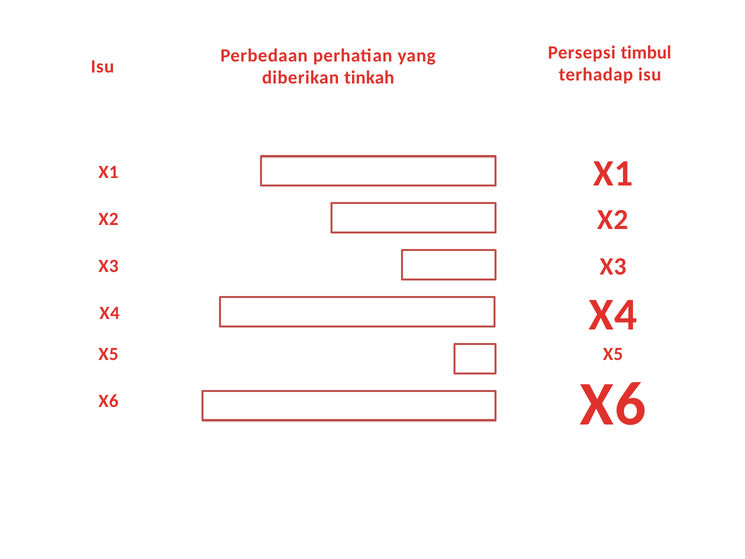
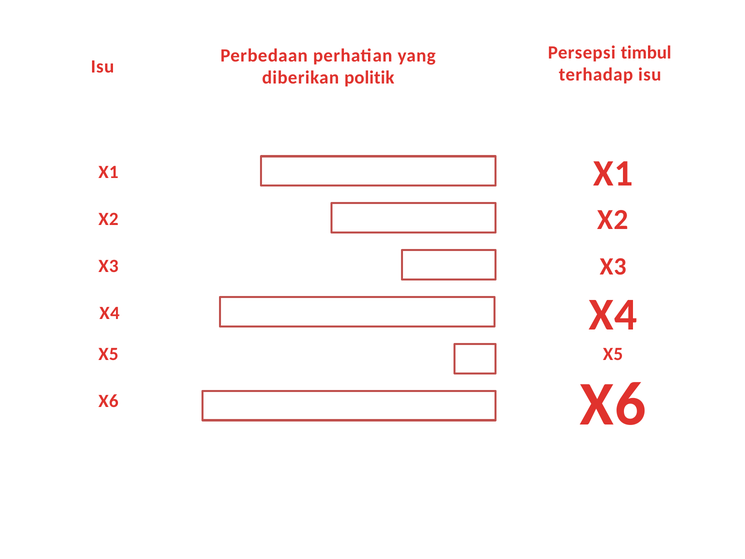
tinkah: tinkah -> politik (369, 78)
